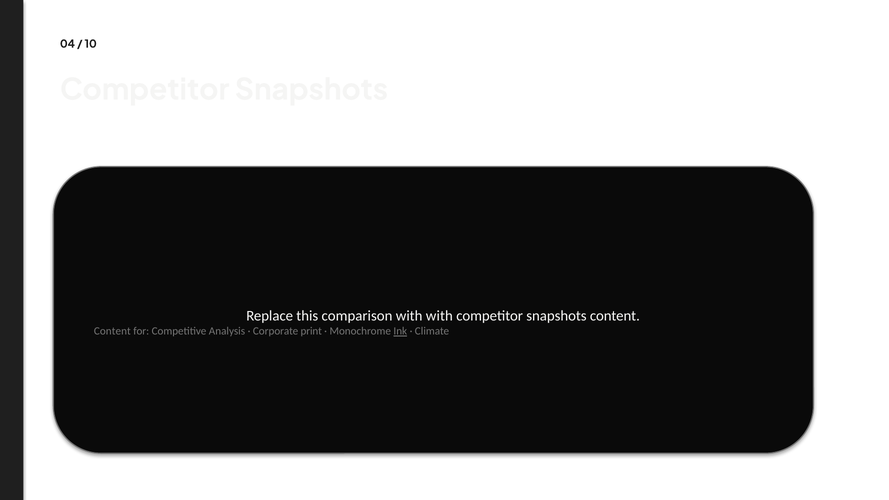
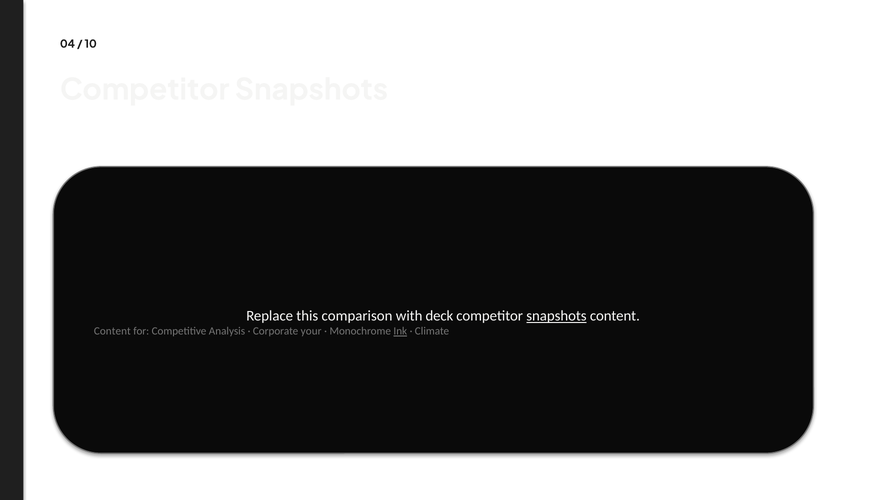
with with: with -> deck (439, 316)
snapshots underline: none -> present (556, 316)
print: print -> your (311, 331)
